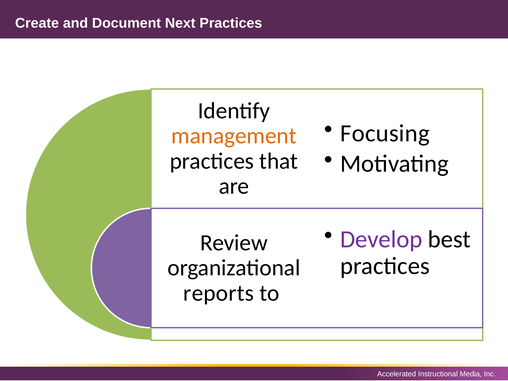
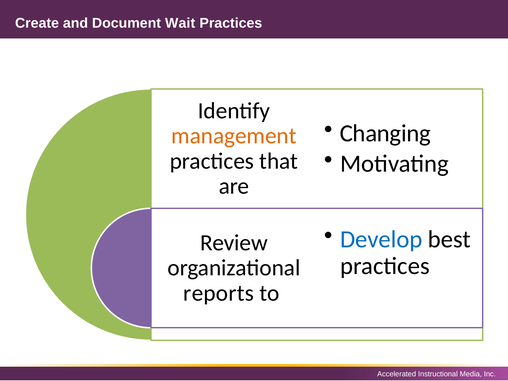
Next: Next -> Wait (180, 23)
Focusing: Focusing -> Changing (385, 133)
Develop colour: purple -> blue (381, 239)
